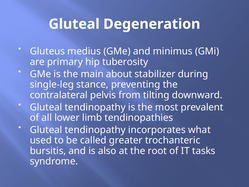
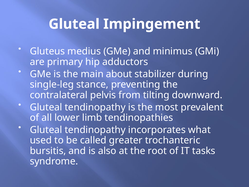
Degeneration: Degeneration -> Impingement (152, 24)
tuberosity: tuberosity -> adductors (125, 62)
